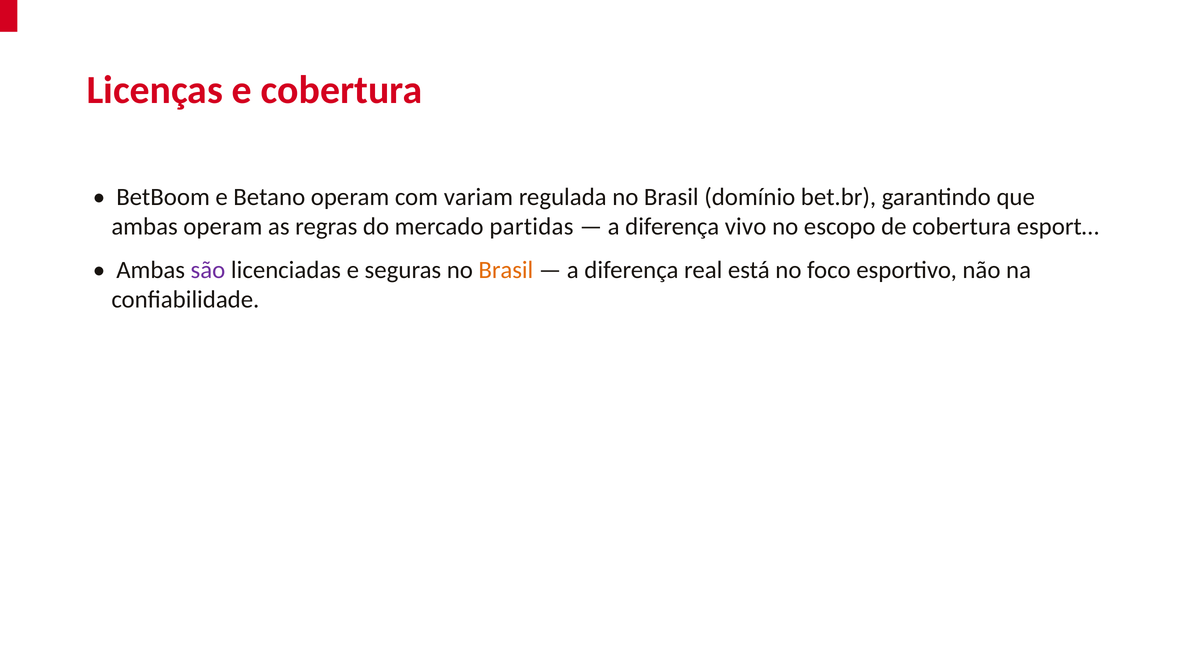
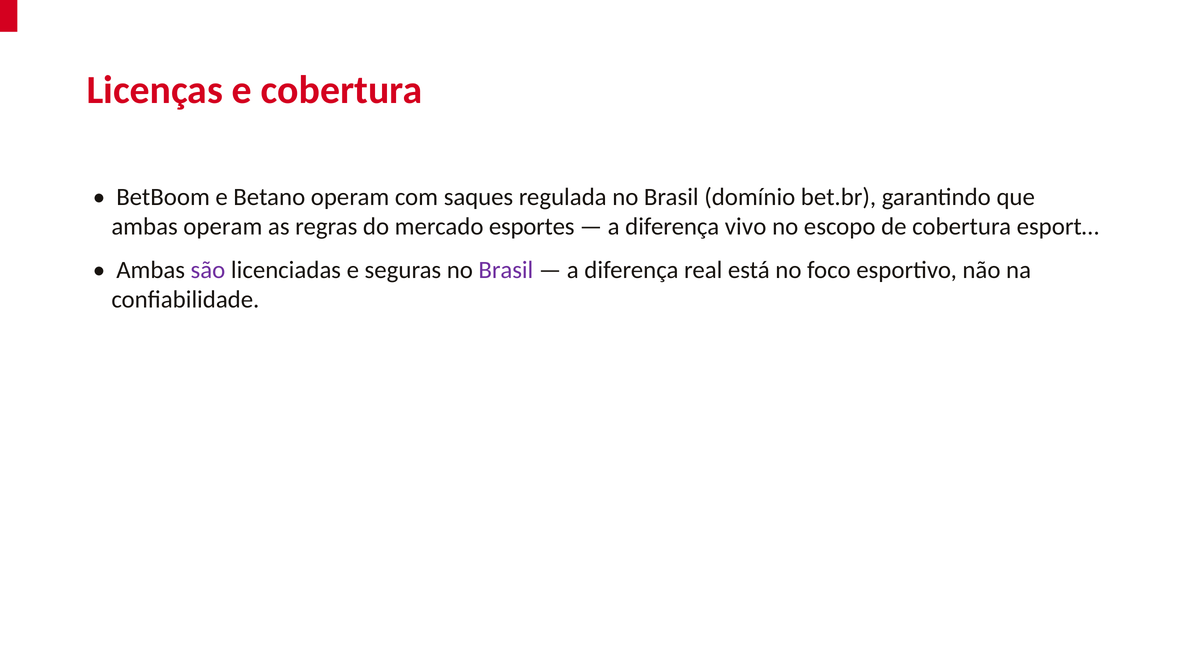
variam: variam -> saques (478, 197)
partidas: partidas -> esportes (532, 227)
Brasil colour: orange -> purple (506, 270)
